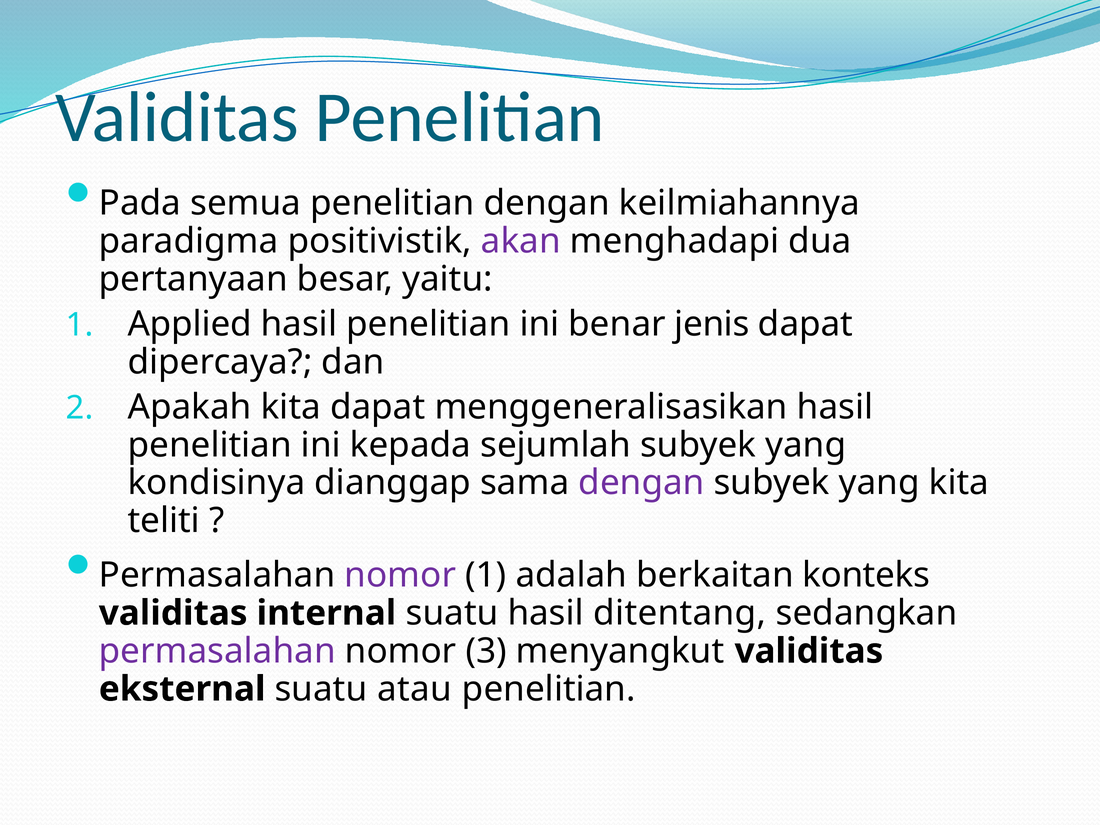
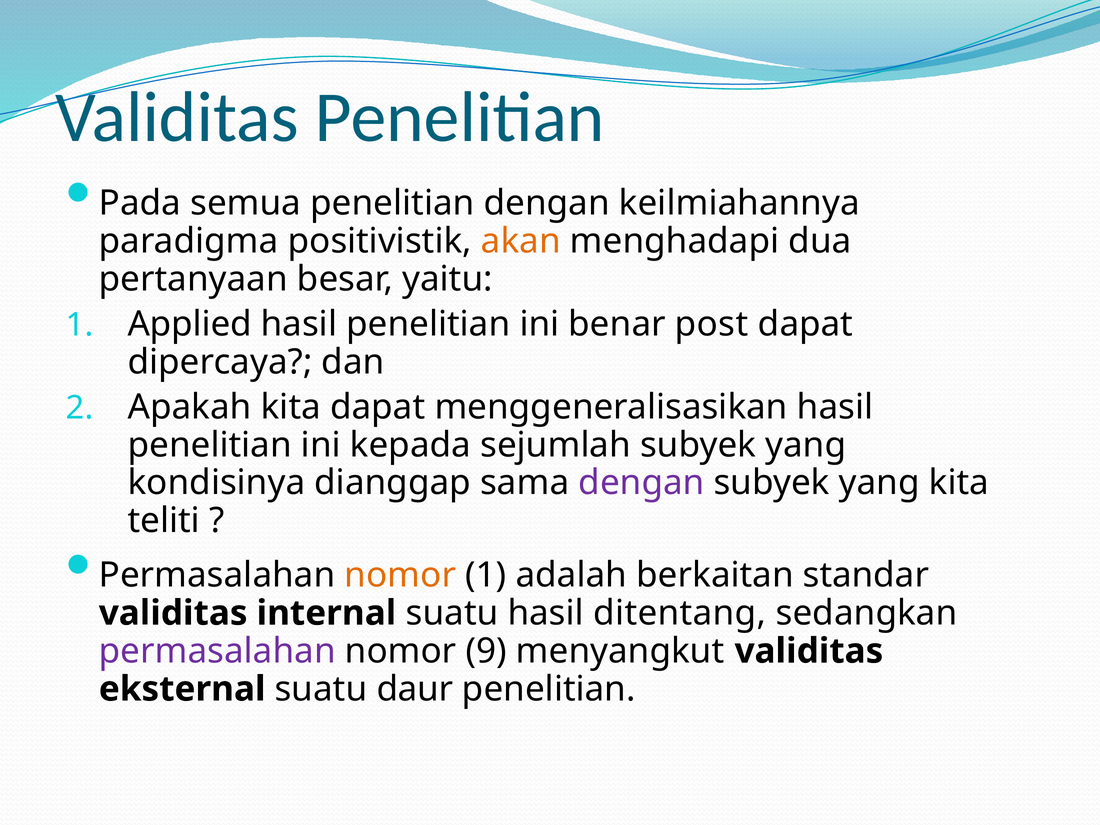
akan colour: purple -> orange (521, 241)
jenis: jenis -> post (712, 324)
nomor colour: purple -> orange (400, 575)
konteks: konteks -> standar (866, 575)
3: 3 -> 9 (486, 651)
atau: atau -> daur (415, 689)
